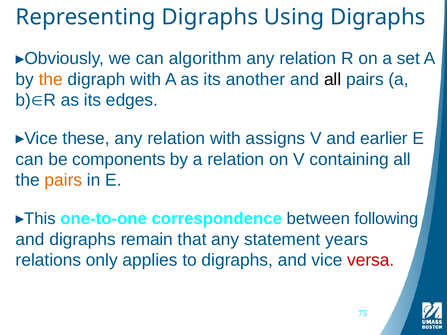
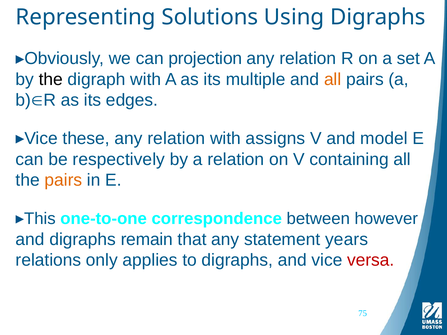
Representing Digraphs: Digraphs -> Solutions (210, 17)
algorithm: algorithm -> projection (205, 59)
the colour: orange -> black (51, 79)
another: another -> multiple (256, 79)
all colour: black -> orange (333, 79)
earlier: earlier -> model (384, 139)
components: components -> respectively (119, 159)
following: following -> however (386, 219)
